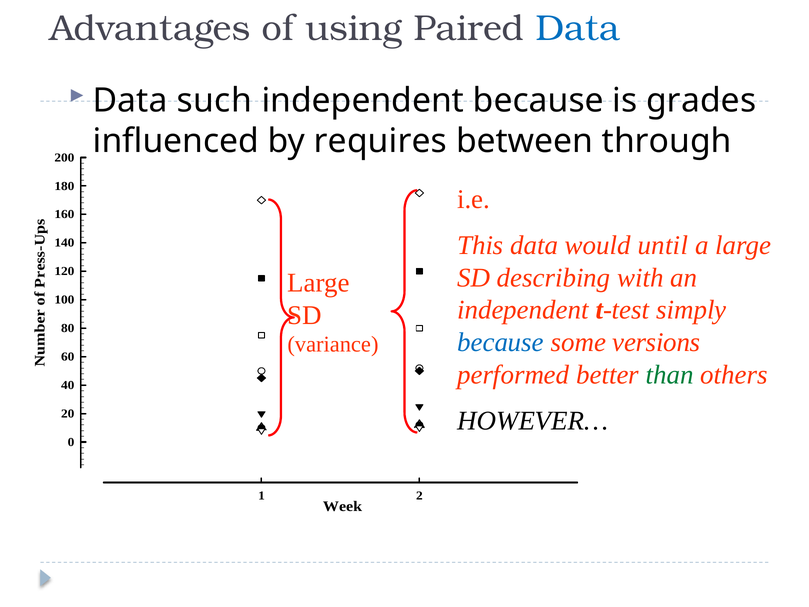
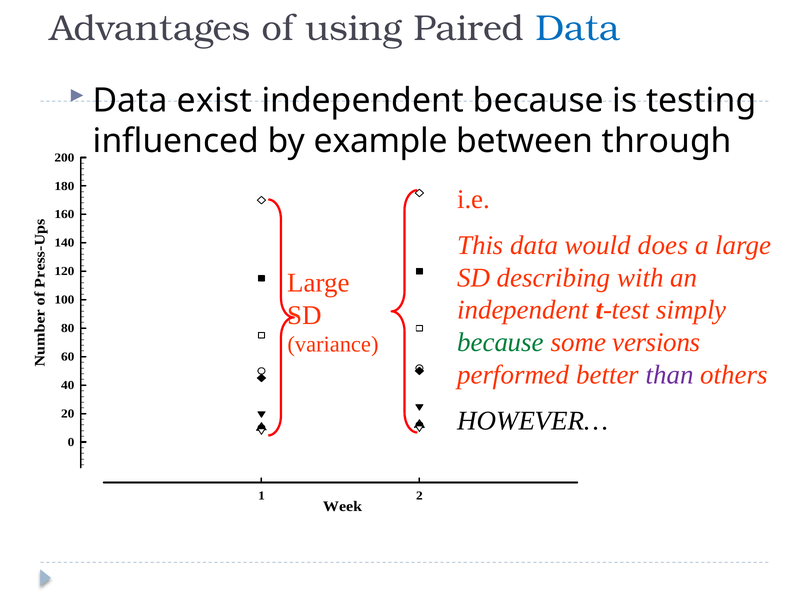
such: such -> exist (214, 101)
grades: grades -> testing (701, 101)
requires: requires -> example (381, 141)
until: until -> does (663, 245)
because colour: blue -> green (501, 342)
than colour: green -> purple (670, 375)
